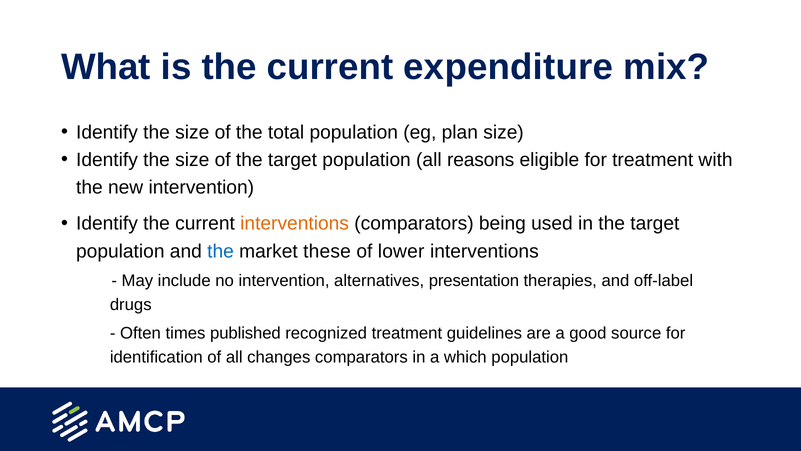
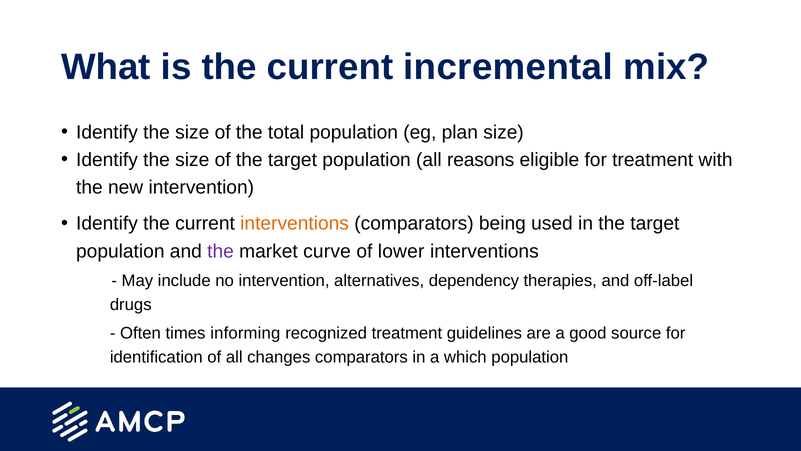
expenditure: expenditure -> incremental (508, 67)
the colour: blue -> purple (221, 251)
these: these -> curve (327, 251)
presentation: presentation -> dependency (474, 281)
published: published -> informing (245, 333)
